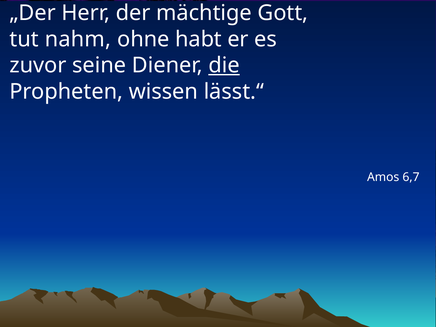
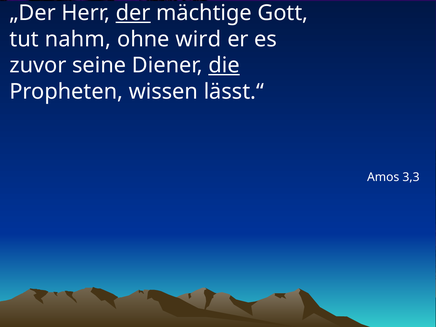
der underline: none -> present (133, 13)
habt: habt -> wird (198, 39)
6,7: 6,7 -> 3,3 (411, 177)
